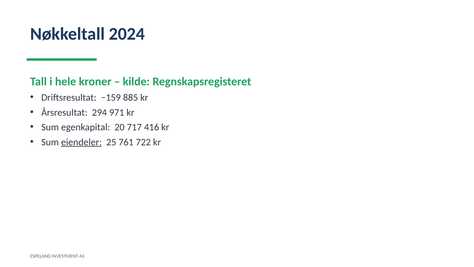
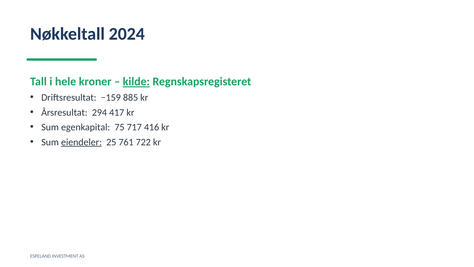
kilde underline: none -> present (136, 82)
971: 971 -> 417 (117, 112)
20: 20 -> 75 (120, 127)
